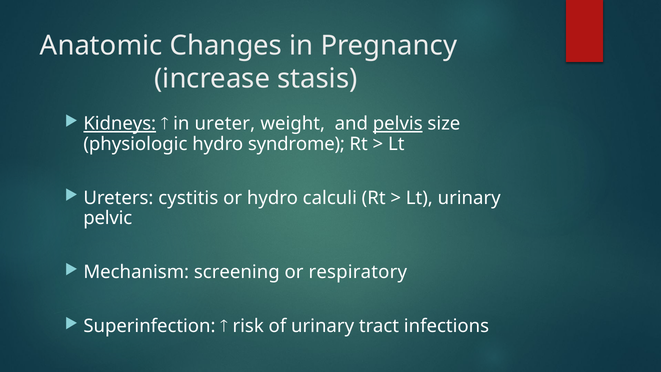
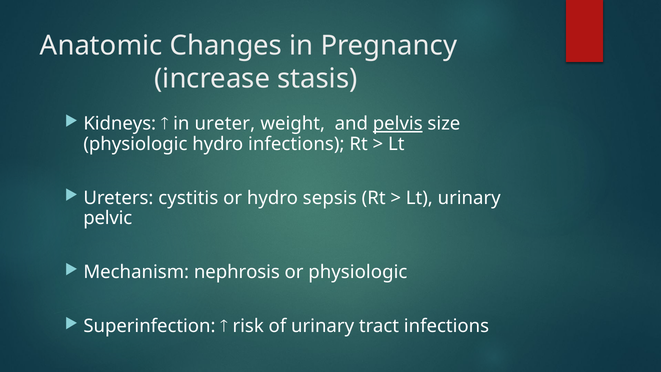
Kidneys underline: present -> none (120, 124)
hydro syndrome: syndrome -> infections (296, 144)
calculi: calculi -> sepsis (330, 198)
screening: screening -> nephrosis (237, 272)
or respiratory: respiratory -> physiologic (358, 272)
